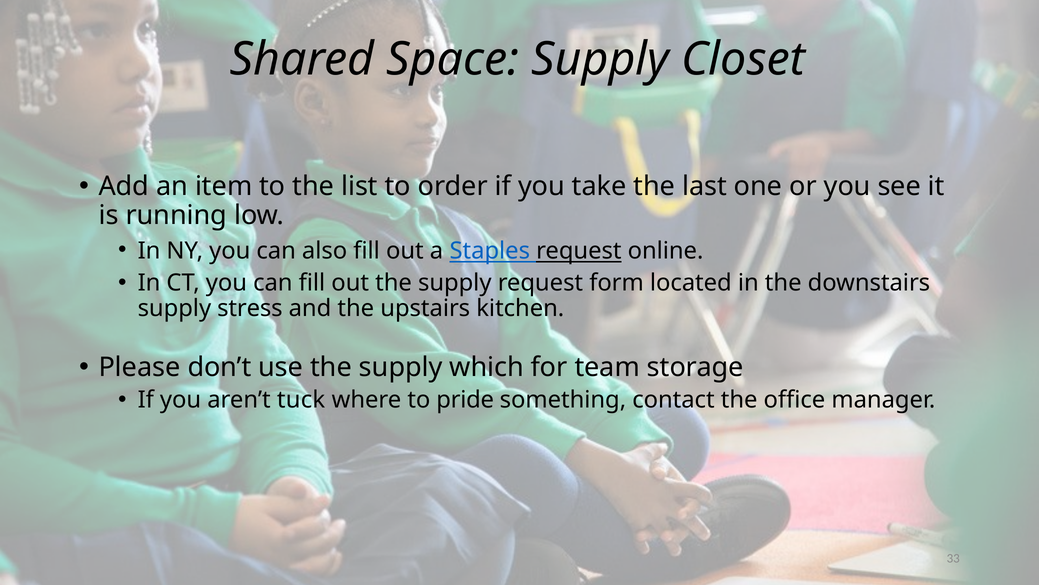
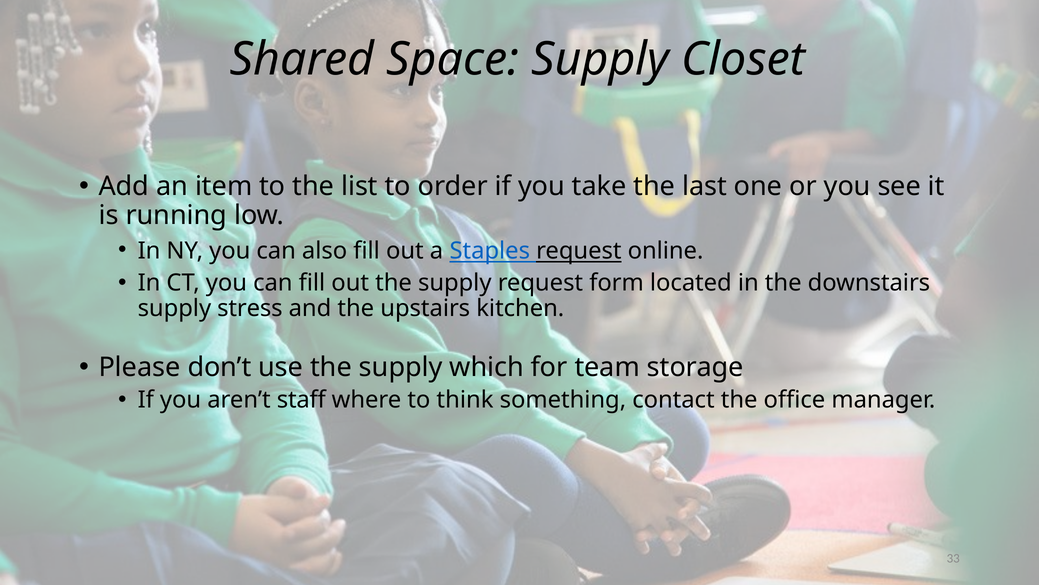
tuck: tuck -> staff (301, 400)
pride: pride -> think (465, 400)
